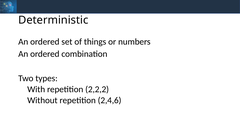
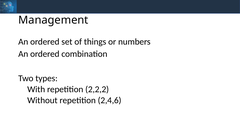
Deterministic: Deterministic -> Management (53, 20)
